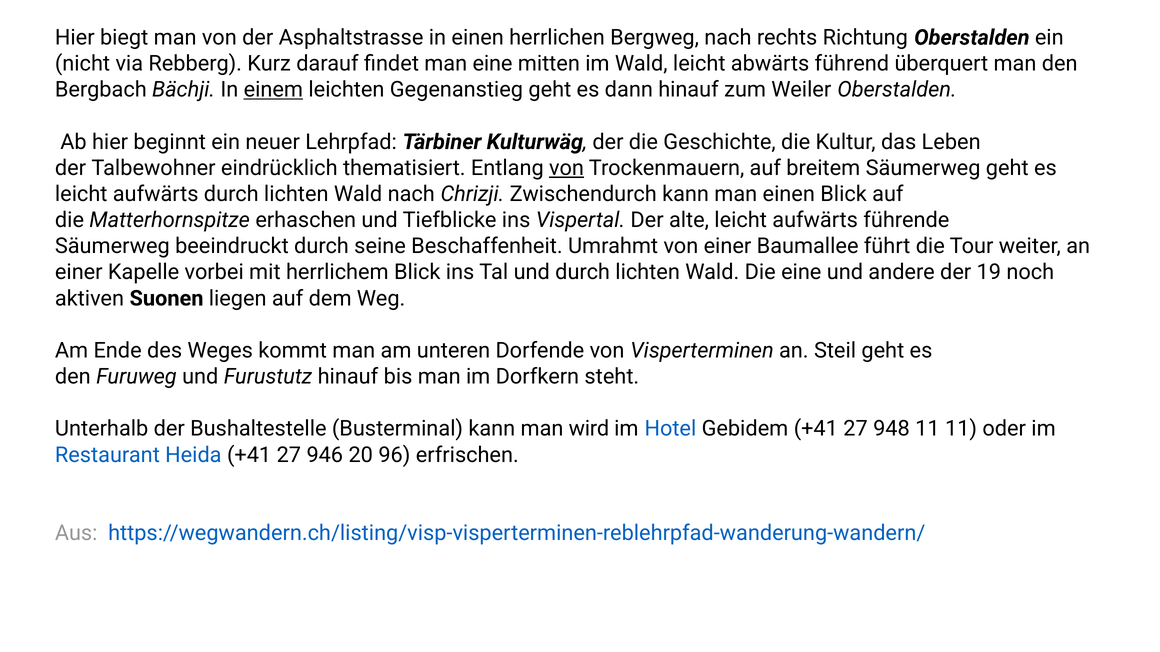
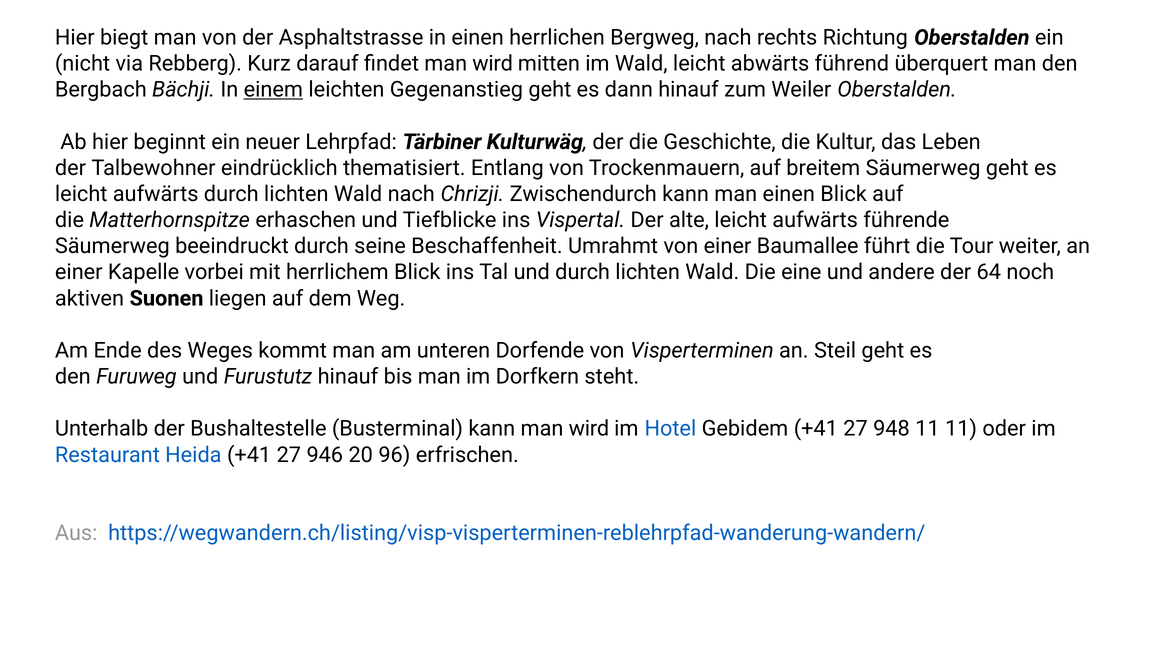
findet man eine: eine -> wird (493, 64)
von underline: present -> none (567, 168)
19: 19 -> 64 (989, 272)
